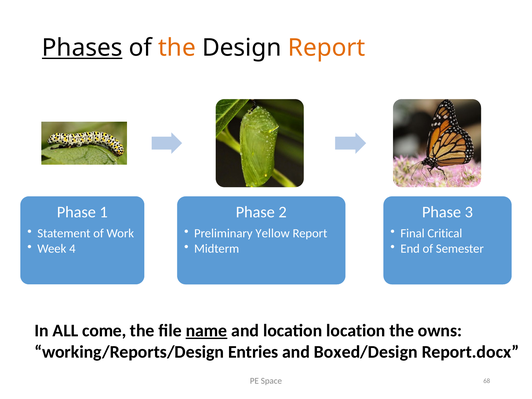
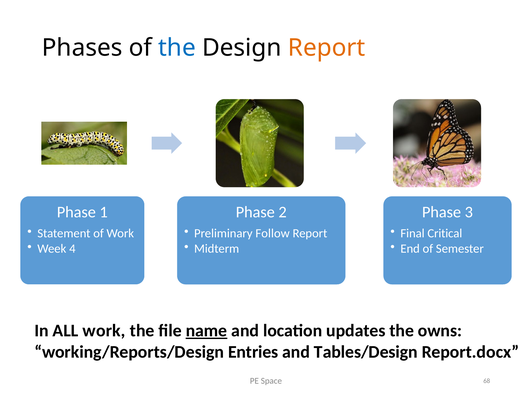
Phases underline: present -> none (82, 48)
the colour: orange -> blue (177, 48)
Yellow: Yellow -> Follow (273, 233)
ALL come: come -> work (104, 331)
location location: location -> updates (356, 331)
Boxed/Design: Boxed/Design -> Tables/Design (366, 352)
